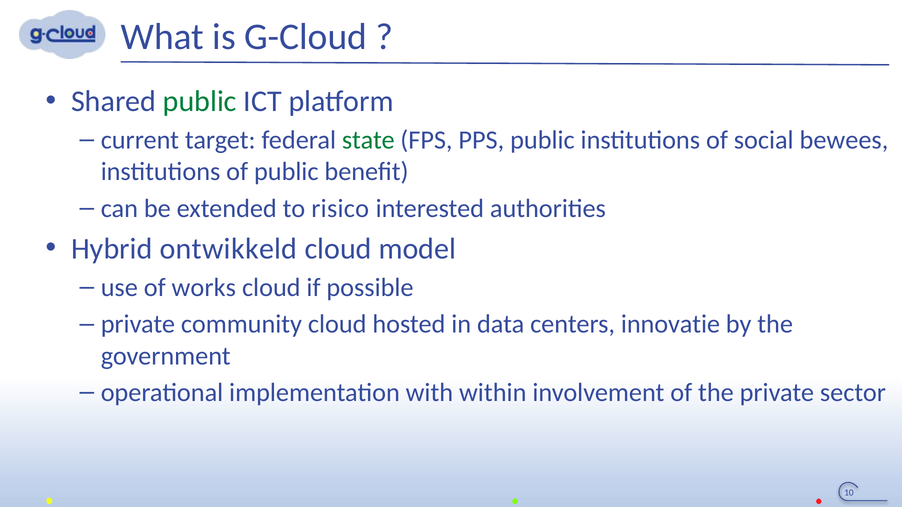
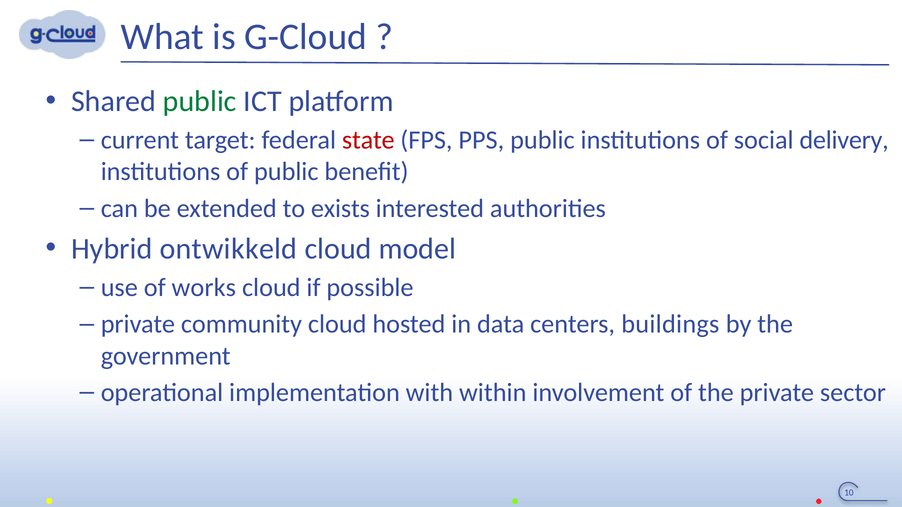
state colour: green -> red (368, 140)
bewees: bewees -> delivery (844, 140)
risico: risico -> exists (340, 209)
innovatie: innovatie -> buildings (670, 325)
